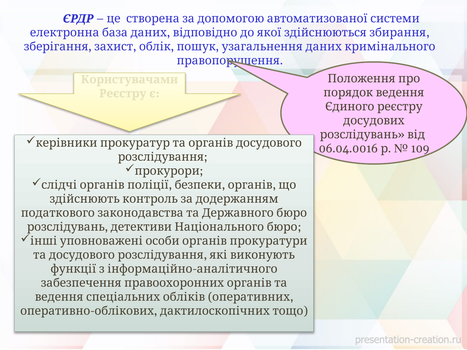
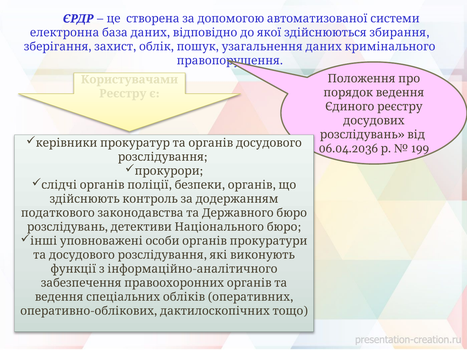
06.04.0016: 06.04.0016 -> 06.04.2036 (348, 149)
109: 109 -> 199 (420, 149)
